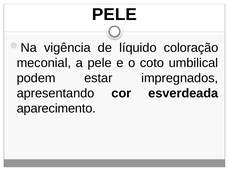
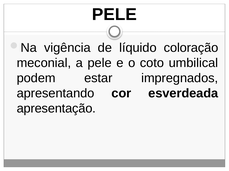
aparecimento: aparecimento -> apresentação (56, 109)
